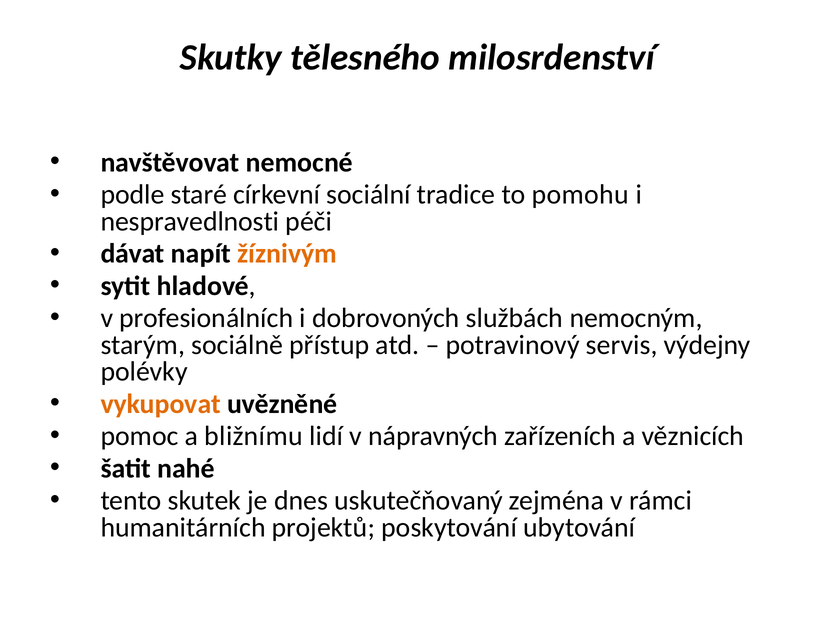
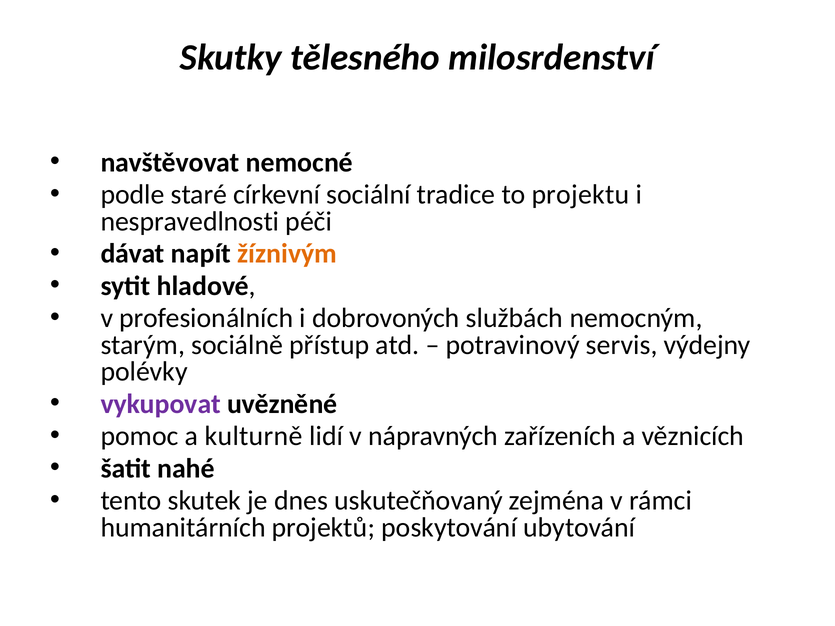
pomohu: pomohu -> projektu (580, 195)
vykupovat colour: orange -> purple (161, 404)
bližnímu: bližnímu -> kulturně (254, 436)
